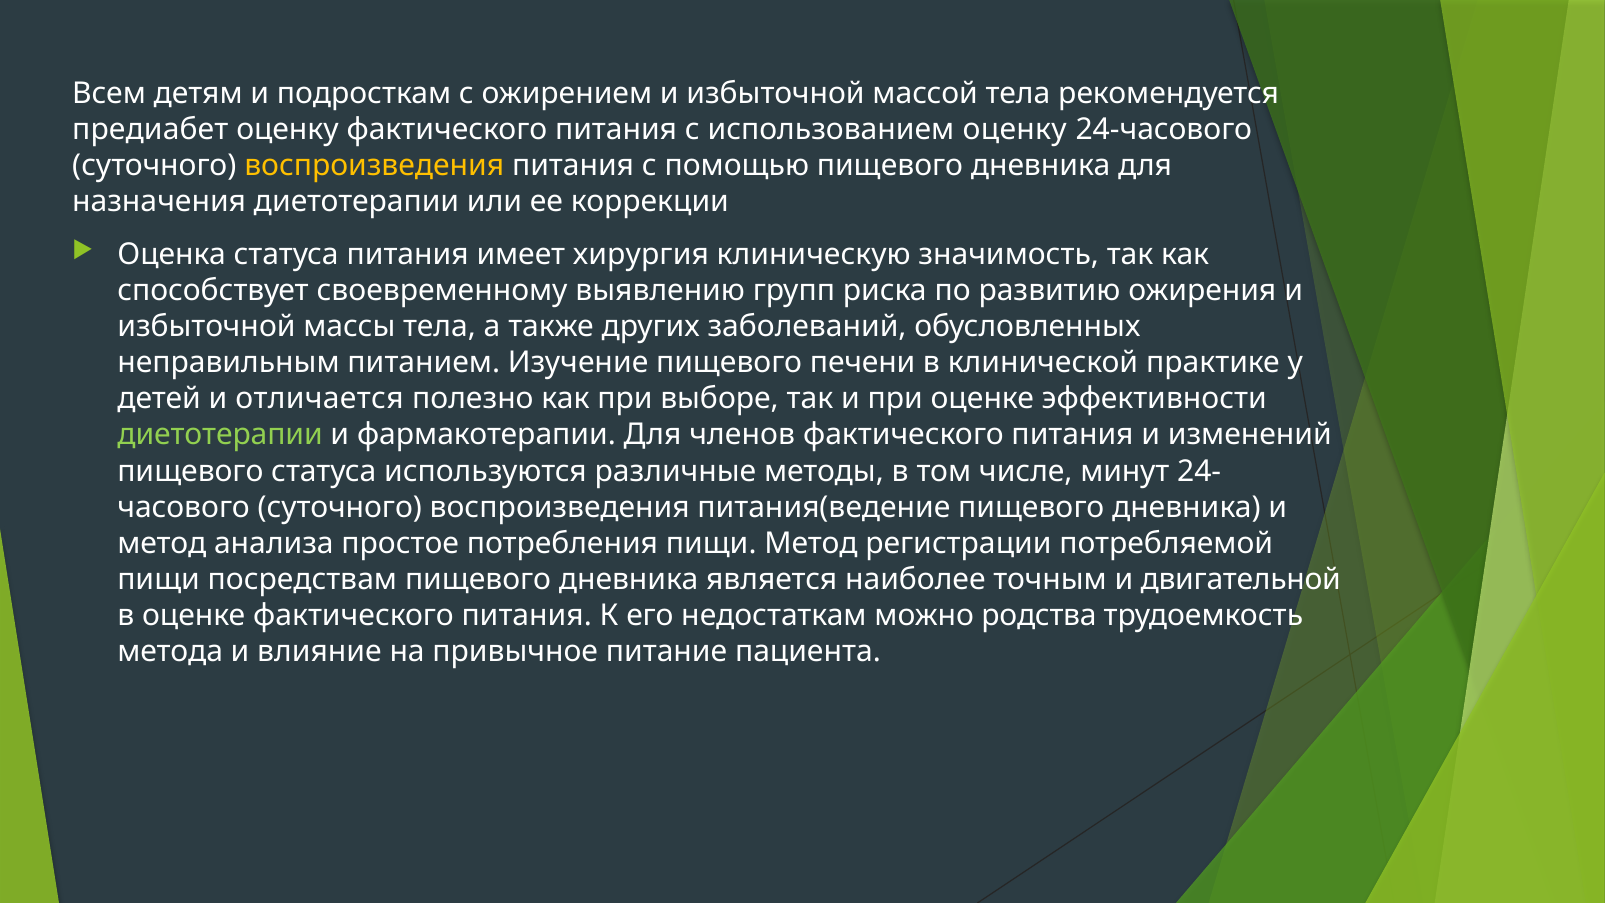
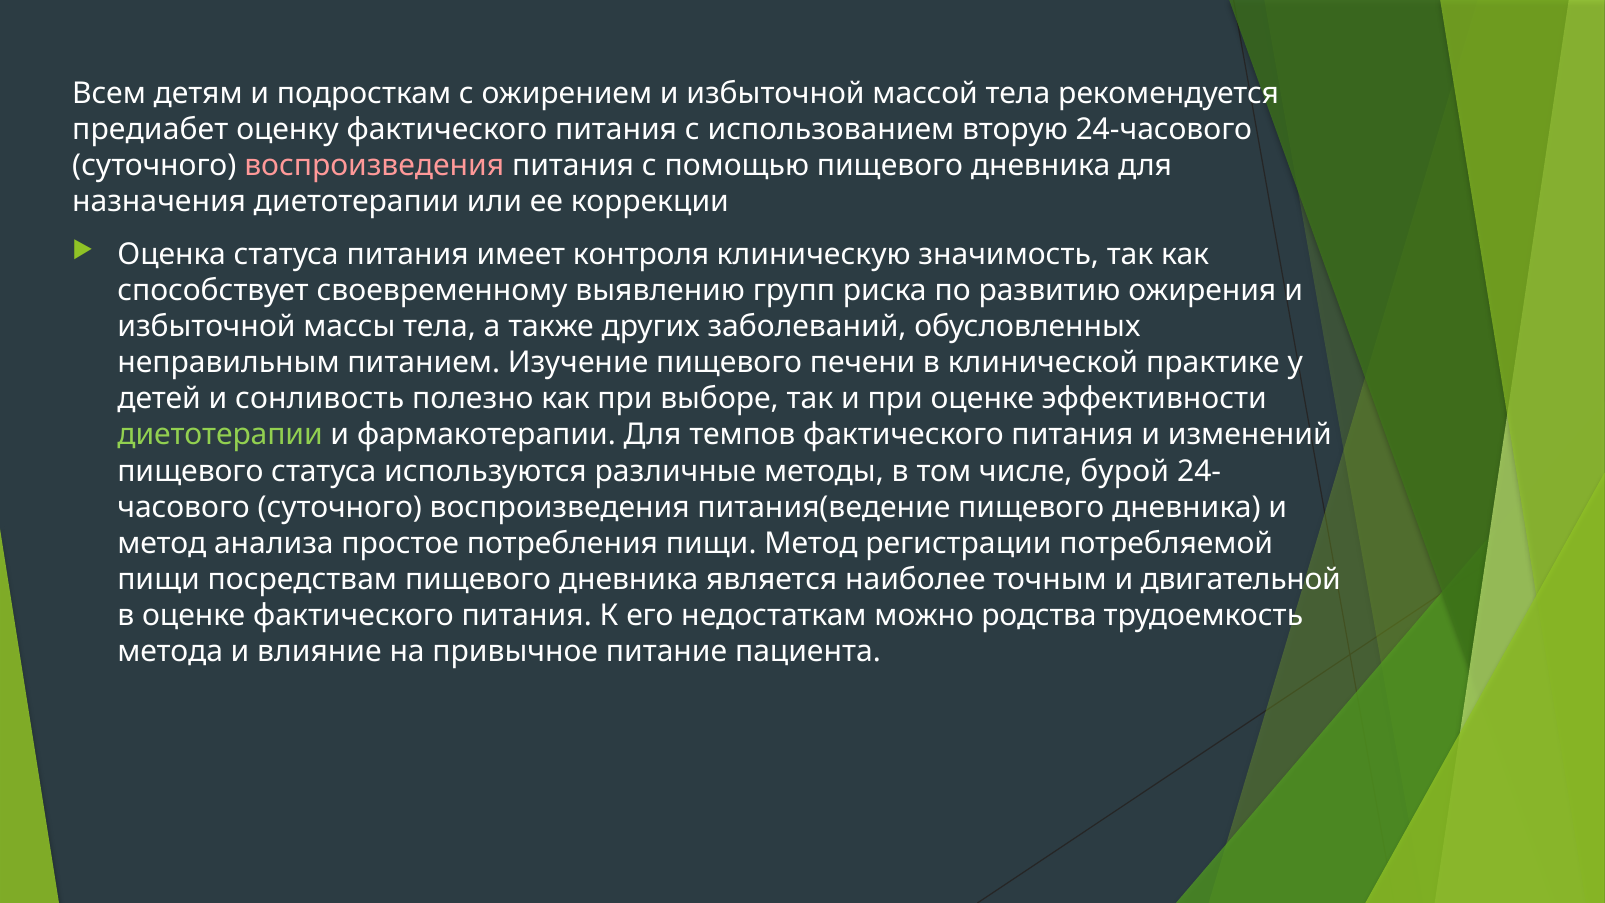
использованием оценку: оценку -> вторую (1015, 129)
воспроизведения colour: yellow -> pink (374, 165)
хирургия: хирургия -> контроля (641, 254)
отличается: отличается -> сонливость (320, 399)
членов: членов -> темпов (742, 435)
минут: минут -> бурой (1125, 471)
